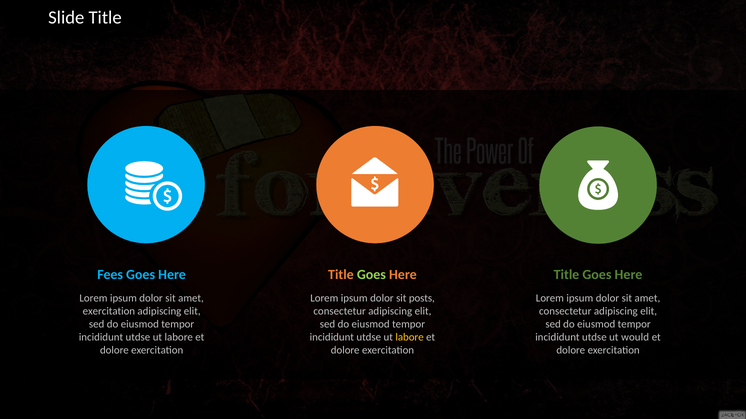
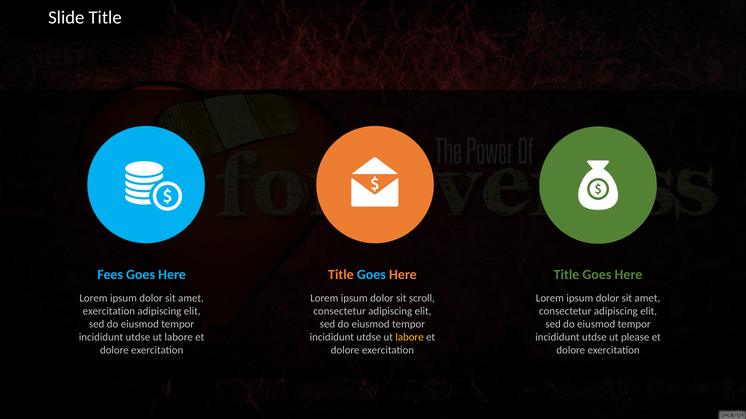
Goes colour: light green -> light blue (371, 275)
posts: posts -> scroll (422, 299)
would: would -> please (635, 338)
